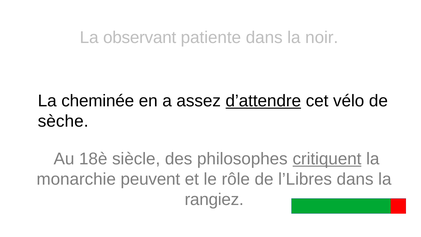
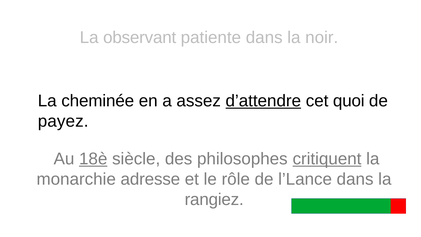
vélo: vélo -> quoi (349, 101)
sèche: sèche -> payez (63, 121)
18è underline: none -> present (93, 159)
peuvent: peuvent -> adresse (150, 179)
l’Libres: l’Libres -> l’Lance (305, 179)
